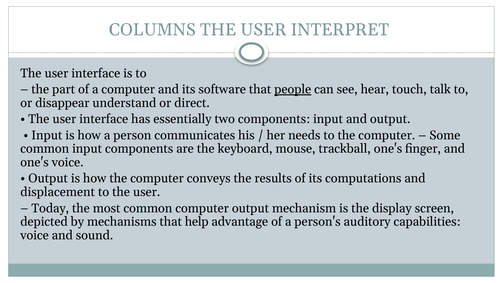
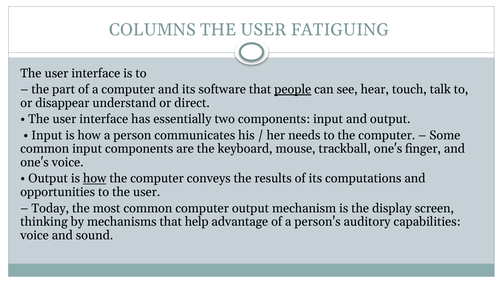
INTERPRET: INTERPRET -> FATIGUING (340, 30)
how underline: none -> present (95, 178)
displacement: displacement -> opportunities (58, 192)
depicted: depicted -> thinking (44, 222)
